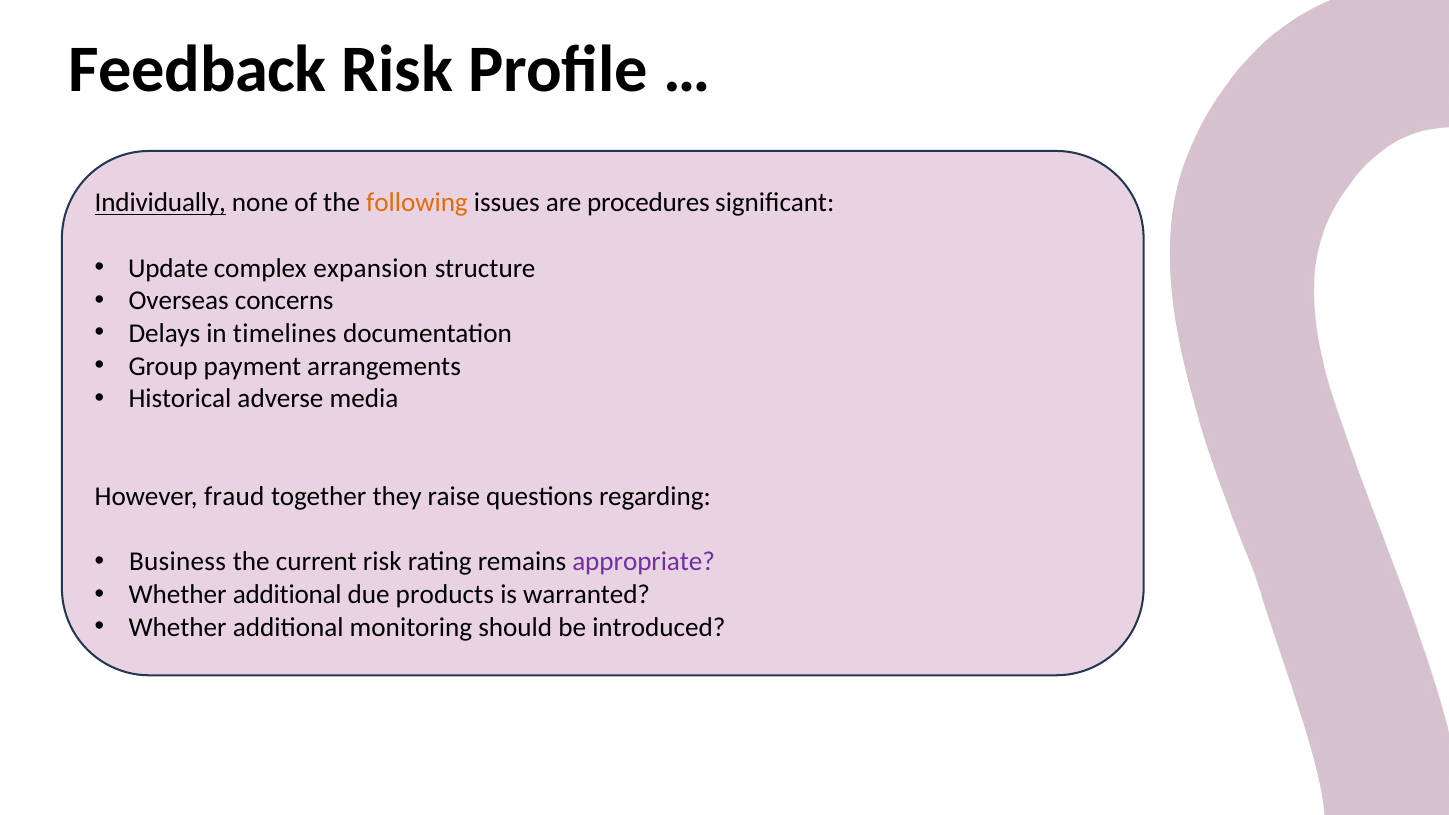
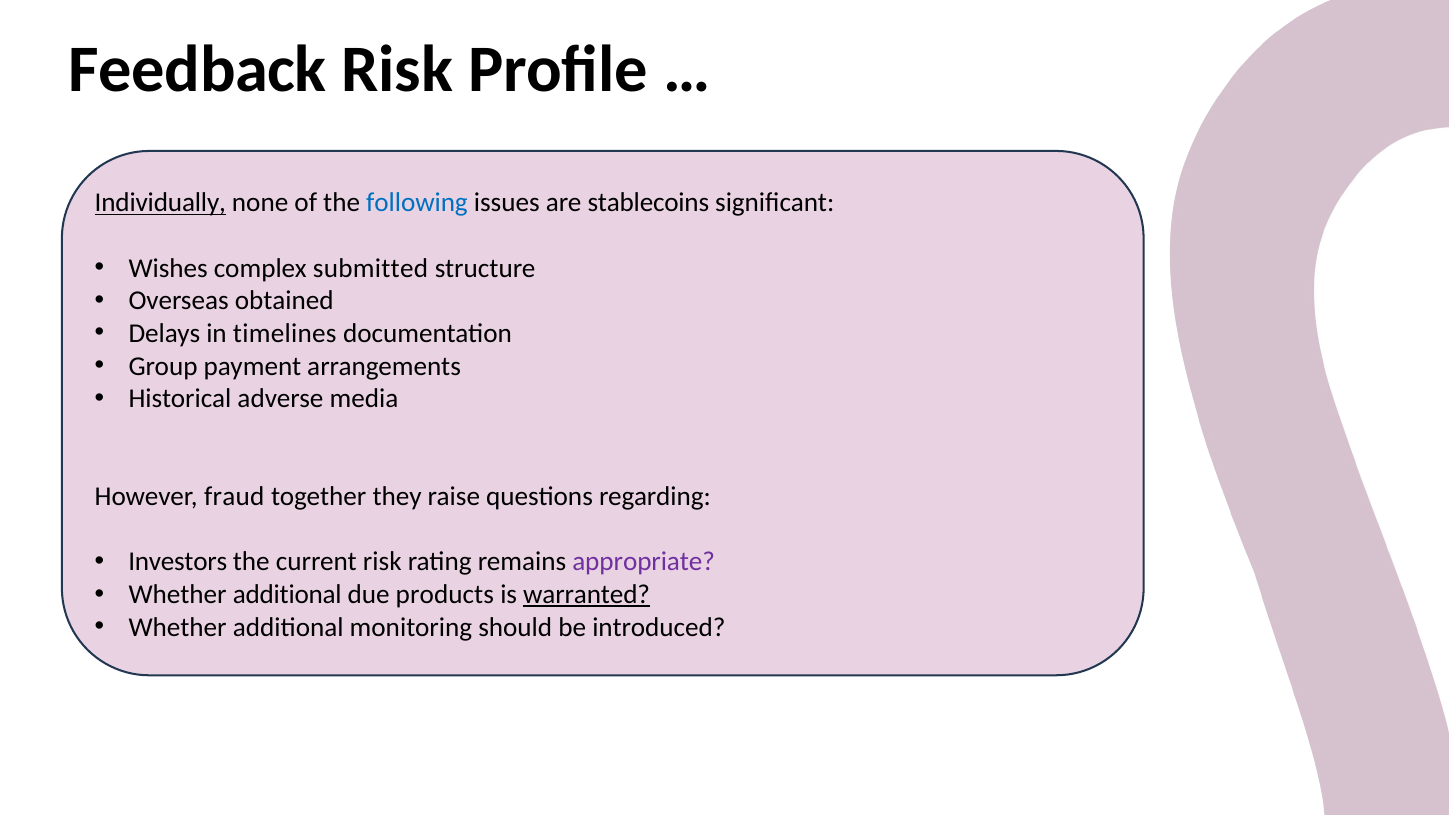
following colour: orange -> blue (417, 203)
procedures: procedures -> stablecoins (648, 203)
Update: Update -> Wishes (168, 268)
expansion: expansion -> submitted (370, 268)
concerns: concerns -> obtained (284, 301)
Business: Business -> Investors (178, 562)
warranted underline: none -> present (587, 595)
